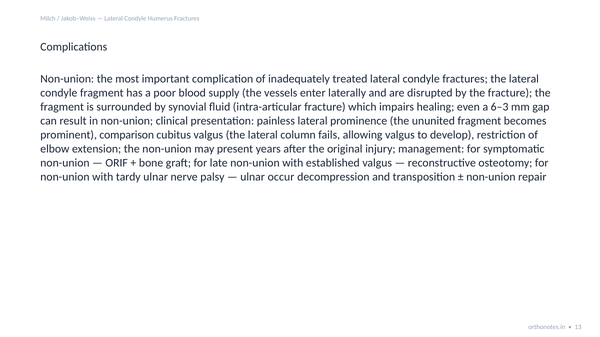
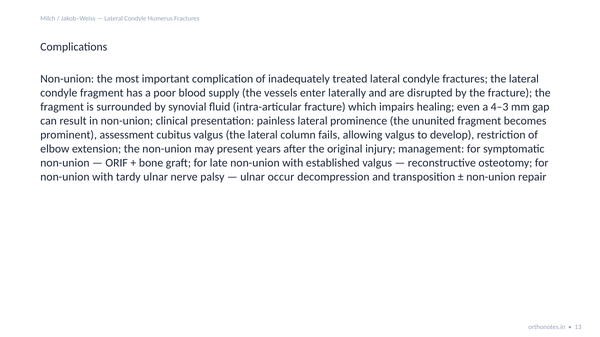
6–3: 6–3 -> 4–3 (500, 107)
comparison: comparison -> assessment (127, 135)
